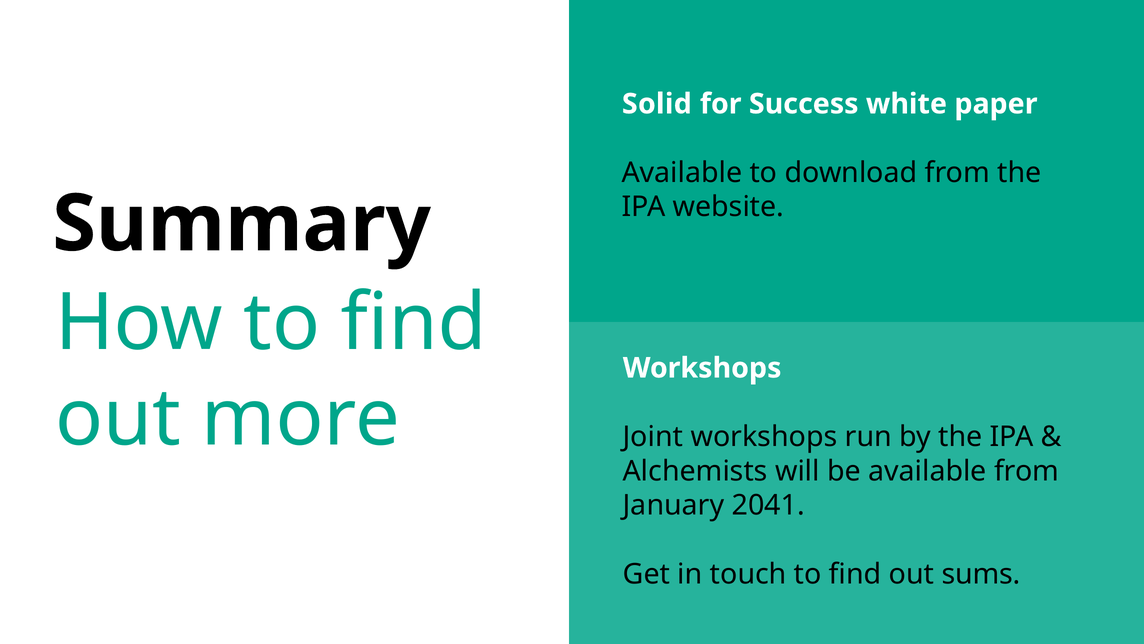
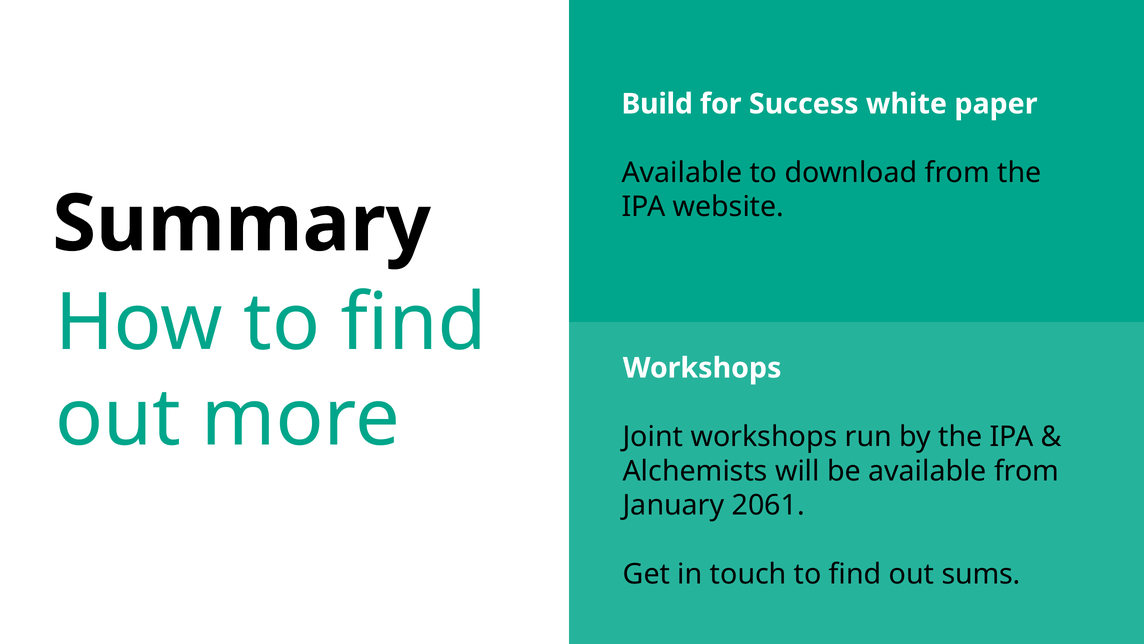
Solid: Solid -> Build (657, 104)
2041: 2041 -> 2061 (768, 505)
